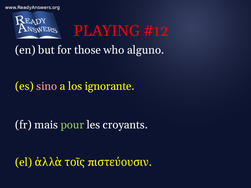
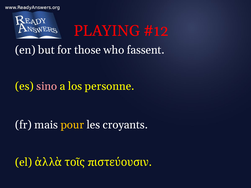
alguno: alguno -> fassent (146, 50)
ignorante: ignorante -> personne (110, 86)
pour colour: light green -> yellow (72, 125)
